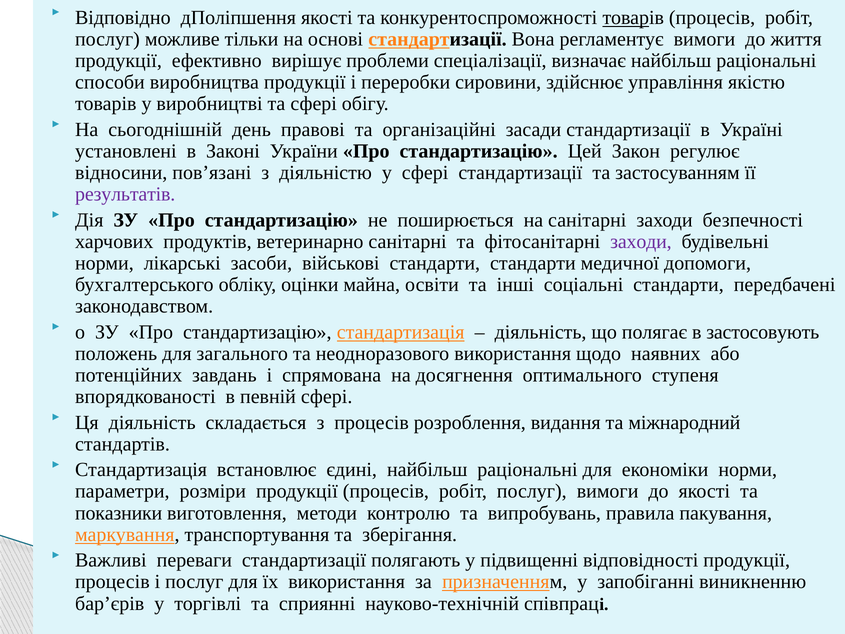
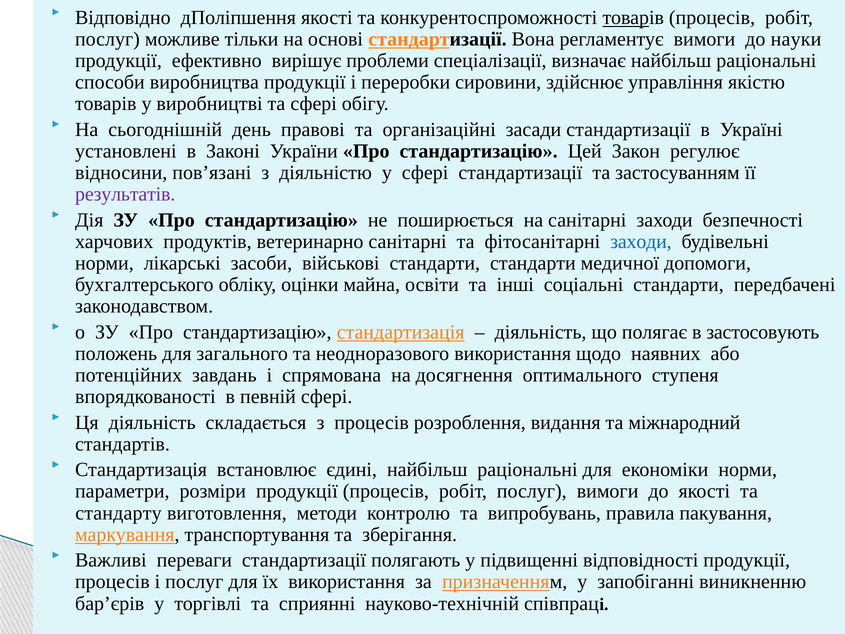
життя: життя -> науки (796, 39)
заходи colour: purple -> blue (641, 241)
показники: показники -> стандарту (118, 513)
